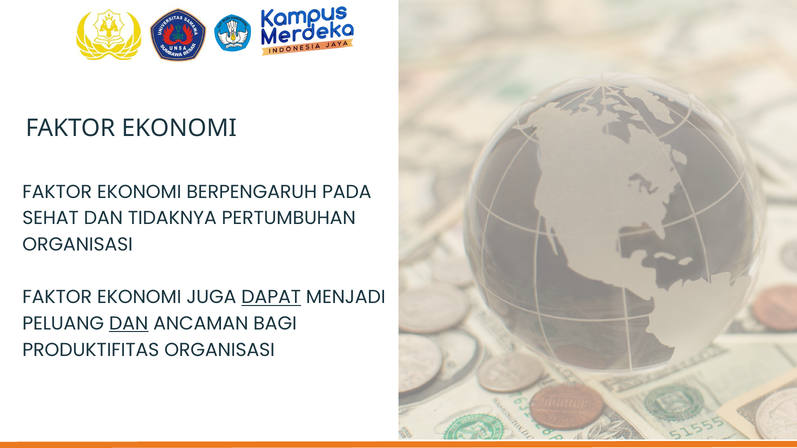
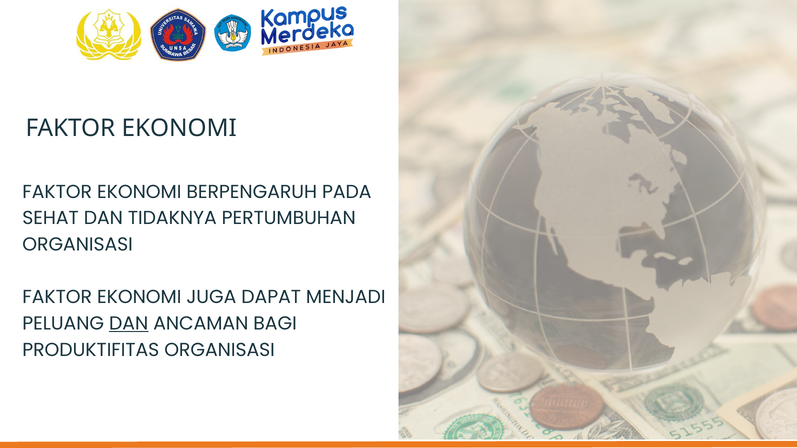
DAPAT underline: present -> none (271, 297)
